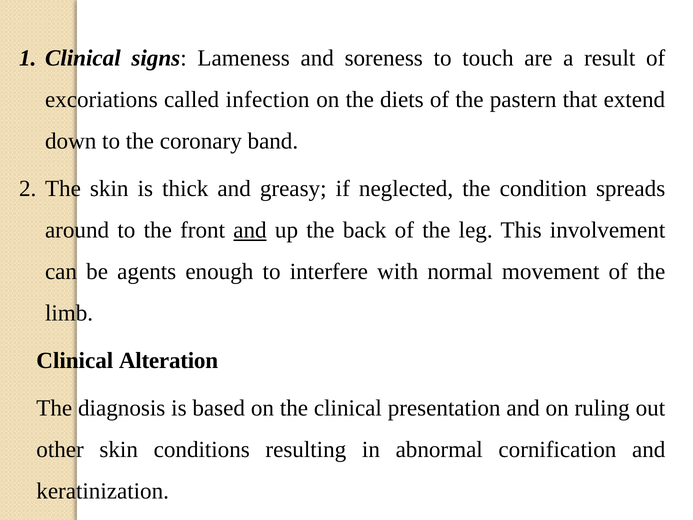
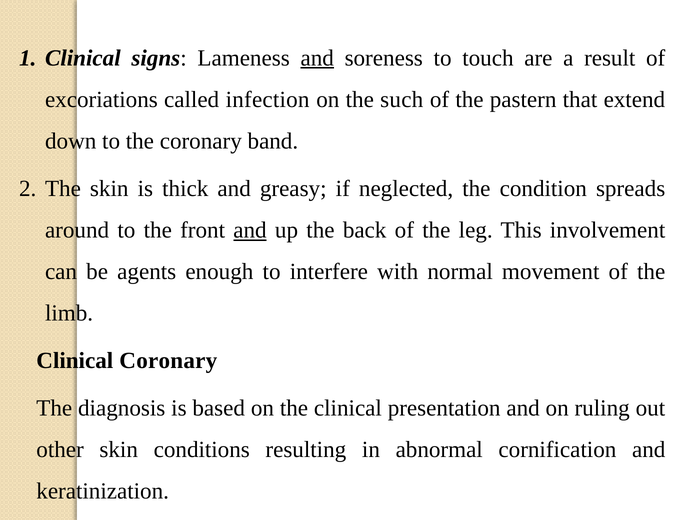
and underline: none -> present (317, 58)
diets: diets -> such (402, 100)
Clinical Alteration: Alteration -> Coronary (168, 361)
